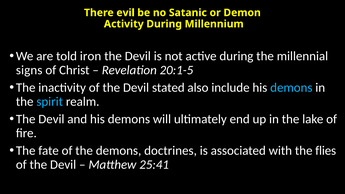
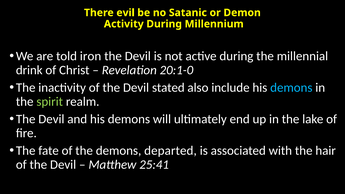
signs: signs -> drink (29, 70)
20:1-5: 20:1-5 -> 20:1-0 (176, 70)
spirit colour: light blue -> light green (50, 102)
doctrines: doctrines -> departed (170, 151)
flies: flies -> hair (326, 151)
